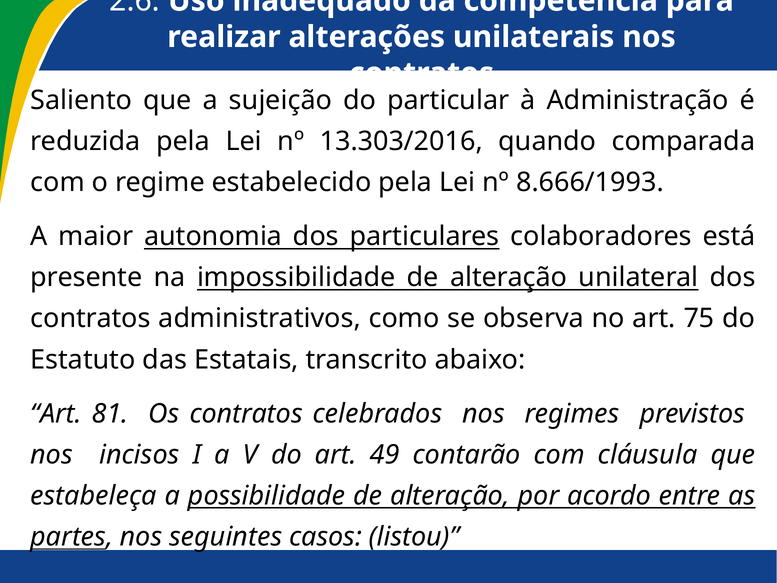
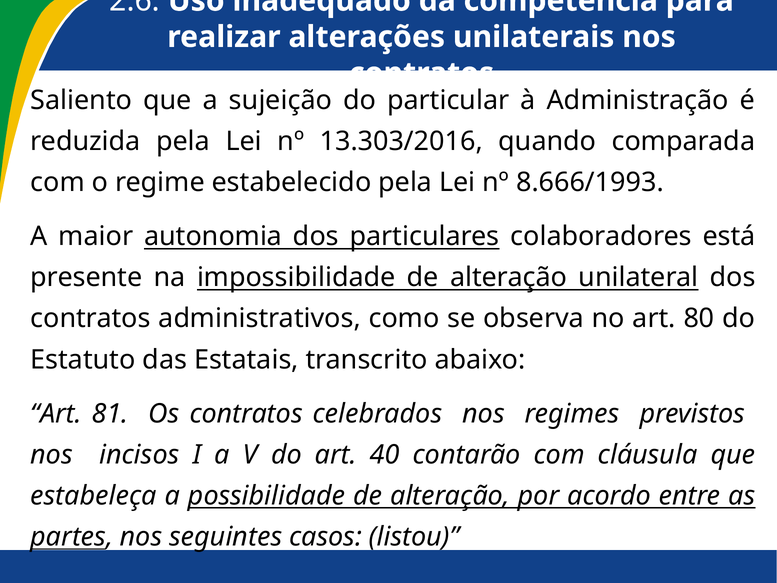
75: 75 -> 80 (699, 318)
49: 49 -> 40 (385, 454)
